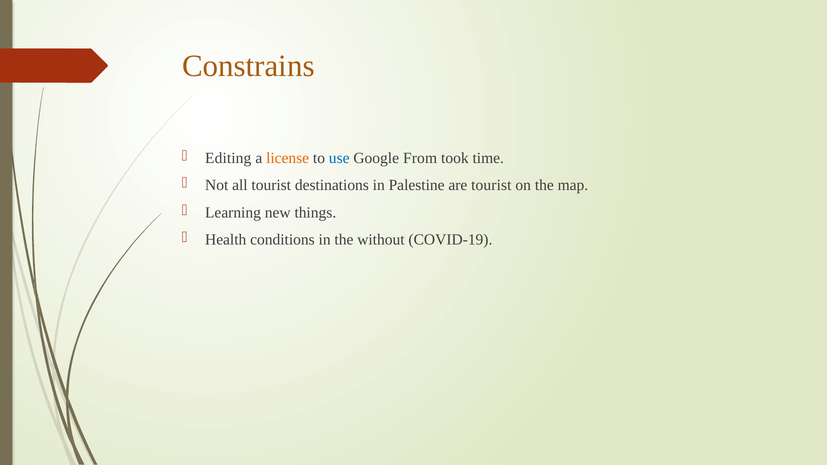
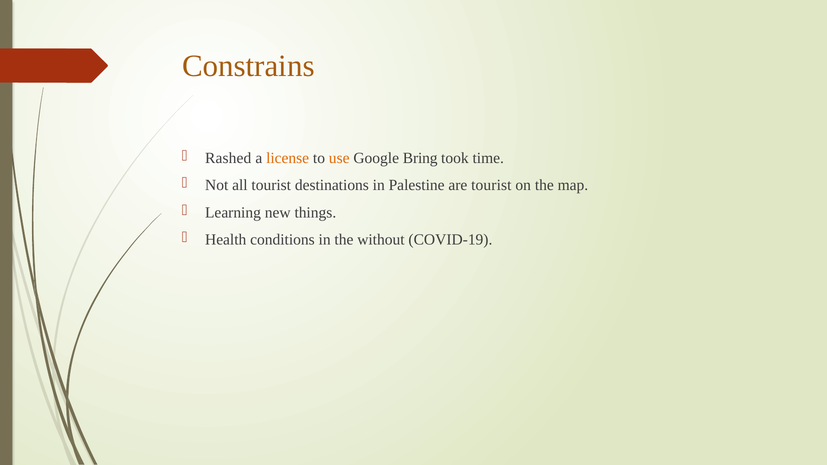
Editing: Editing -> Rashed (228, 158)
use colour: blue -> orange (339, 158)
From: From -> Bring (420, 158)
